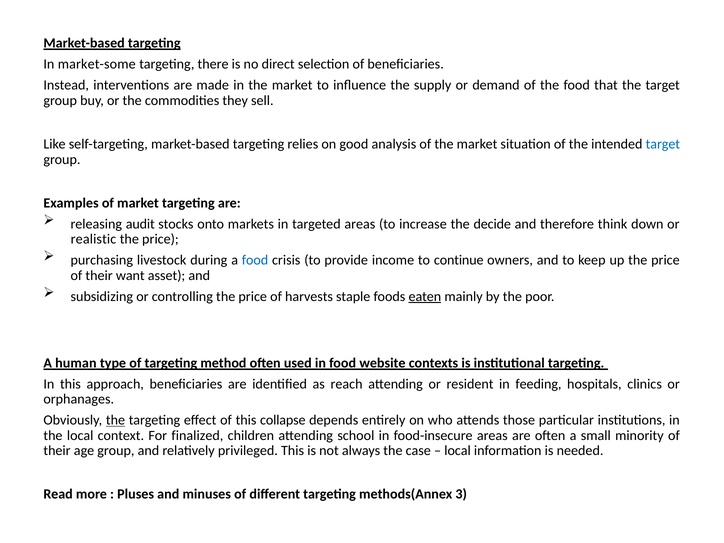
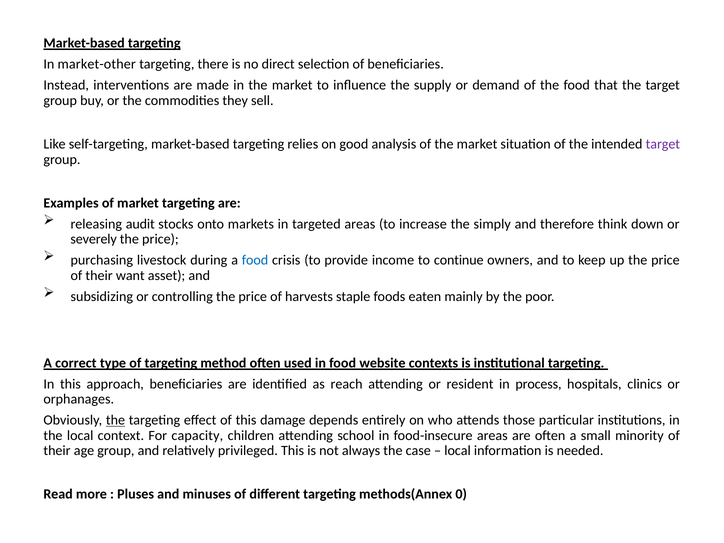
market-some: market-some -> market-other (97, 64)
target colour: blue -> purple (663, 144)
decide: decide -> simply (492, 224)
realistic: realistic -> severely (94, 239)
eaten underline: present -> none (425, 297)
human: human -> correct (76, 363)
feeding: feeding -> process (538, 384)
collapse: collapse -> damage (283, 420)
finalized: finalized -> capacity (197, 435)
3: 3 -> 0 (461, 494)
